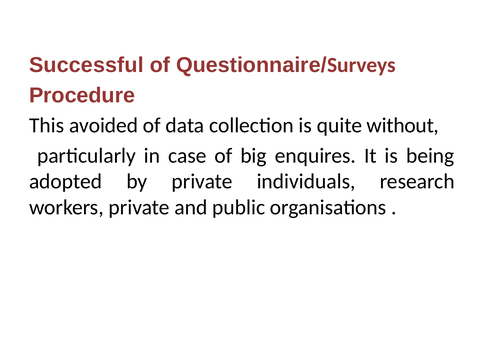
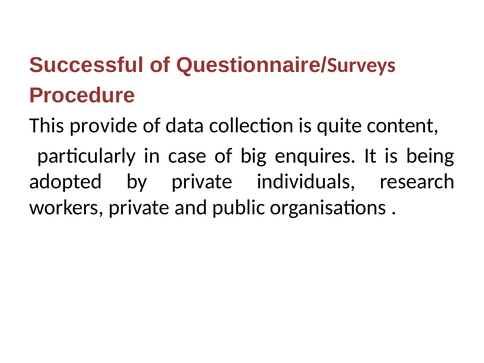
avoided: avoided -> provide (103, 125)
without: without -> content (403, 125)
